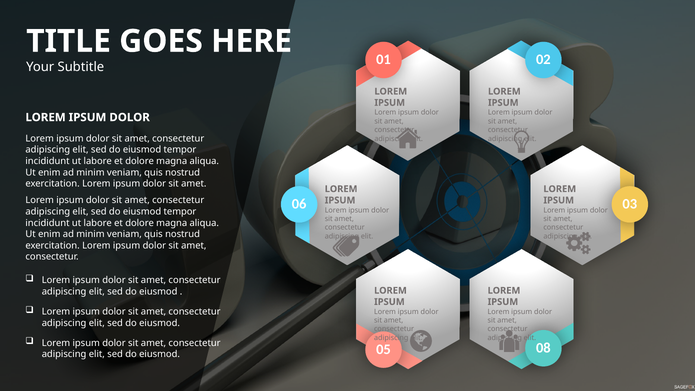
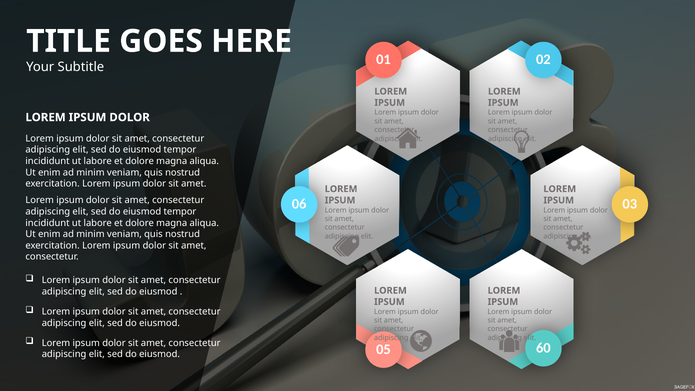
08: 08 -> 60 (543, 348)
